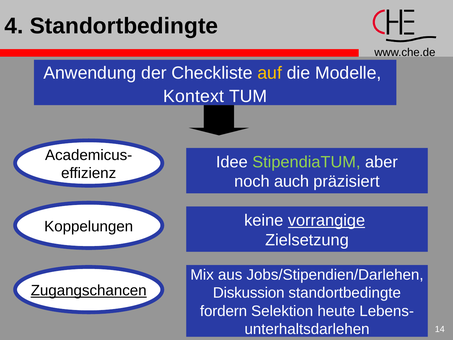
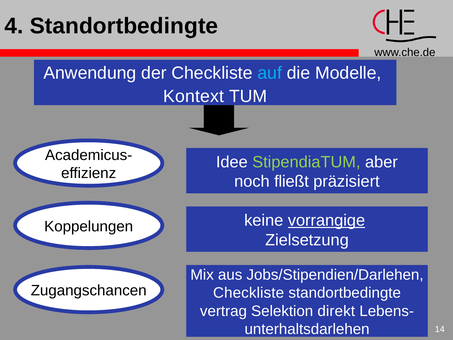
auf colour: yellow -> light blue (270, 73)
auch: auch -> fließt (292, 181)
Zugangschancen underline: present -> none (89, 290)
Diskussion: Diskussion -> Checkliste (249, 293)
fordern: fordern -> vertrag (223, 311)
heute: heute -> direkt (336, 311)
